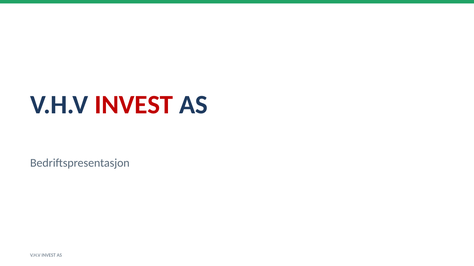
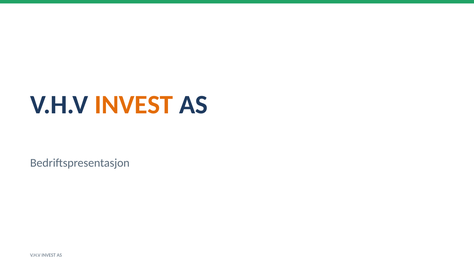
INVEST colour: red -> orange (134, 105)
